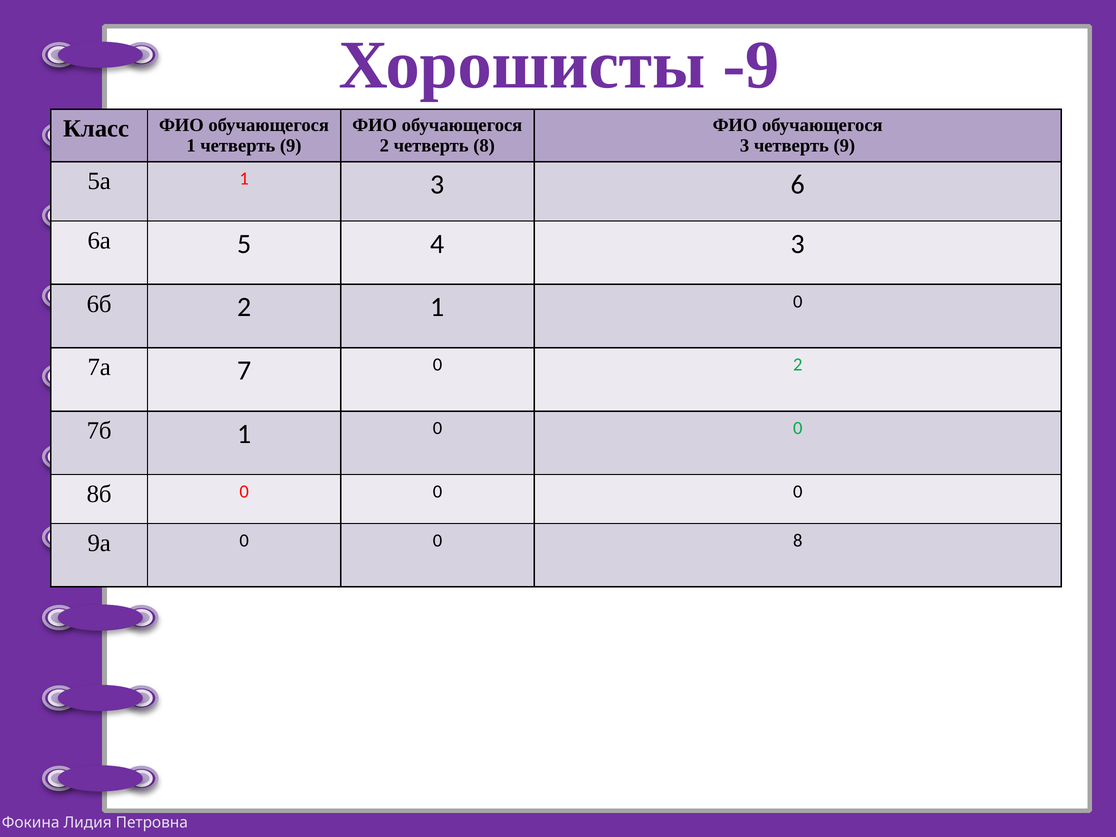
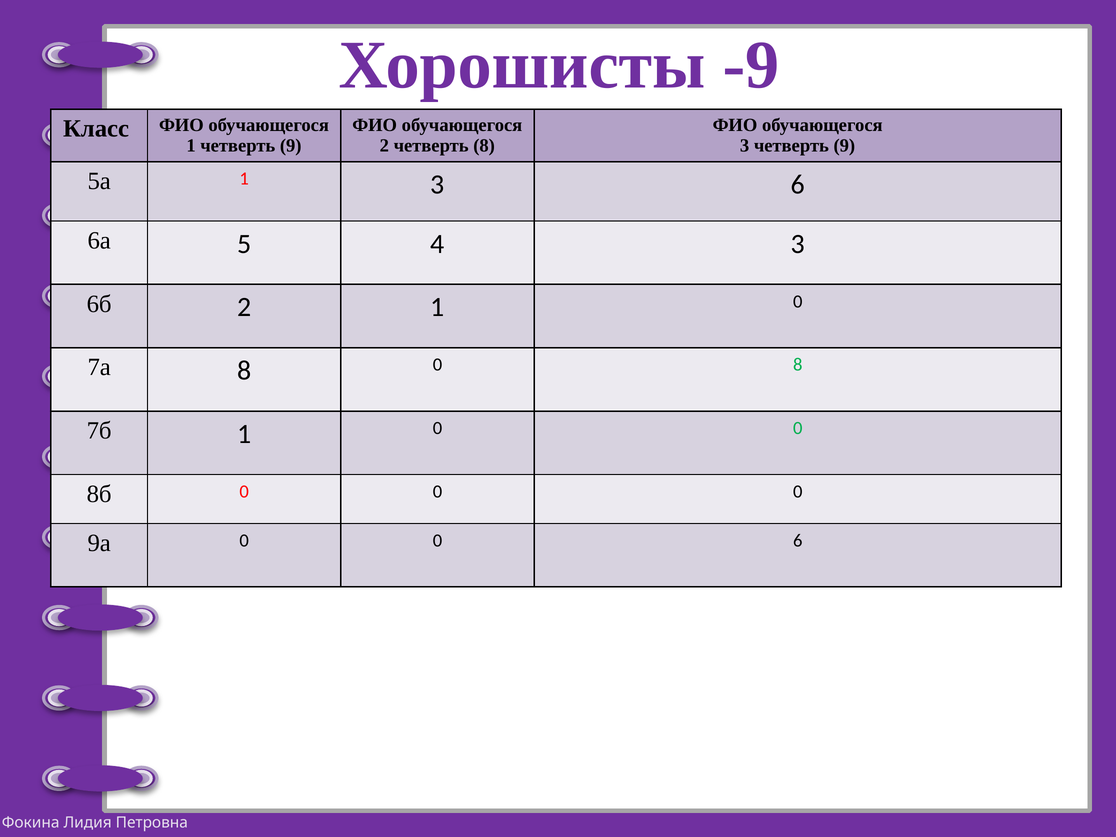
7а 7: 7 -> 8 (244, 371)
0 2: 2 -> 8 (798, 365)
0 8: 8 -> 6 (798, 541)
